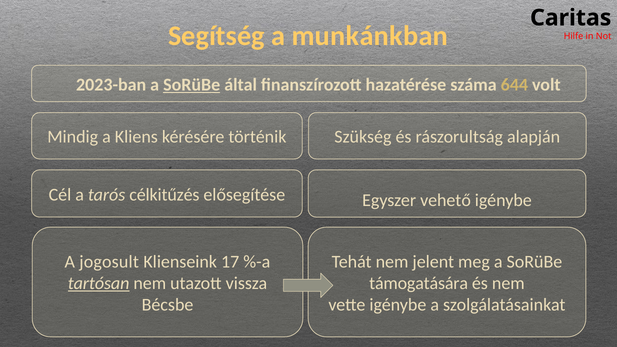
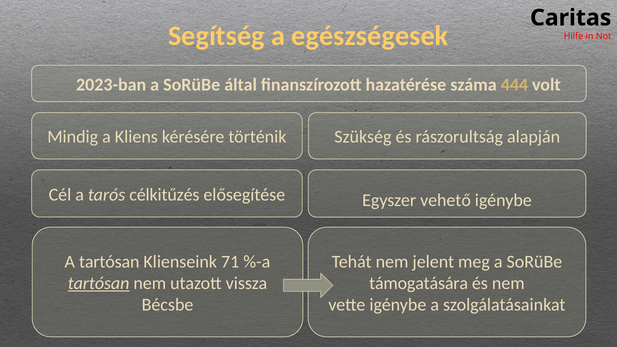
munkánkban: munkánkban -> egészségesek (370, 36)
SoRüBe underline: present -> none (192, 85)
644: 644 -> 444 (514, 85)
A jogosult: jogosult -> tartósan (109, 262)
17: 17 -> 71 (230, 262)
